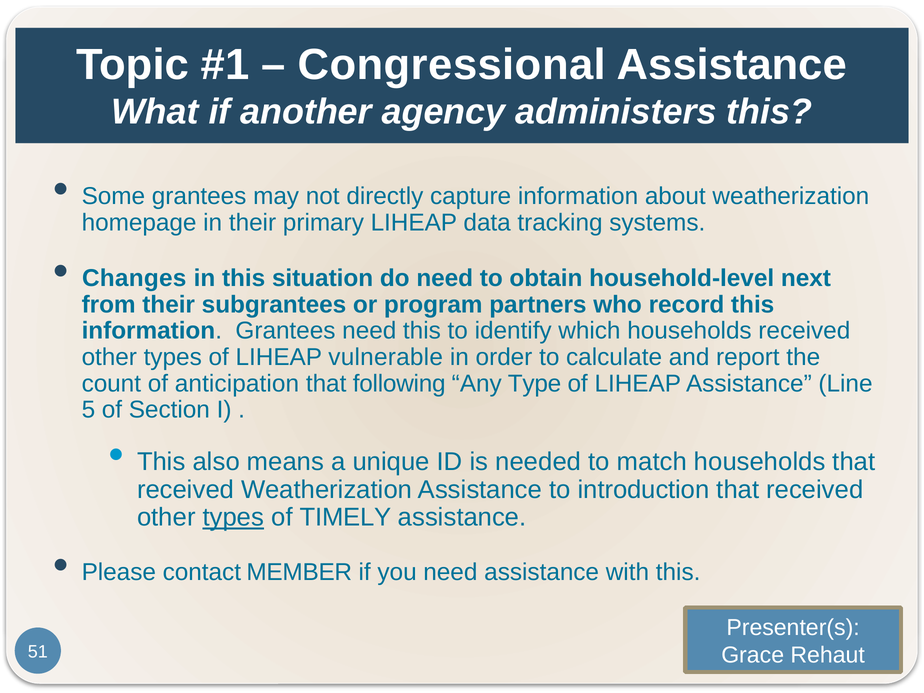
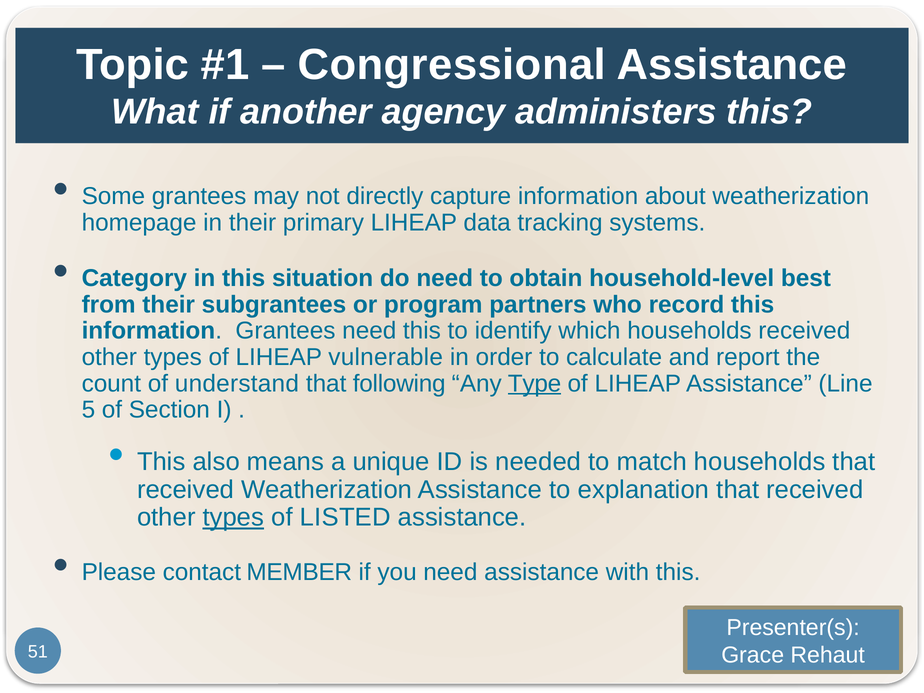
Changes: Changes -> Category (134, 278)
next: next -> best (806, 278)
anticipation: anticipation -> understand (237, 383)
Type underline: none -> present (535, 383)
introduction: introduction -> explanation (644, 490)
TIMELY: TIMELY -> LISTED (345, 517)
